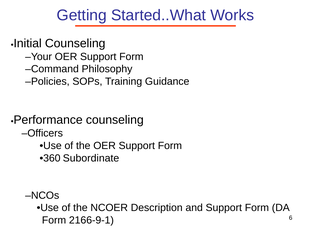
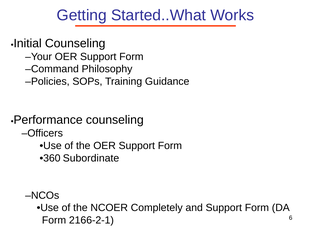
Description: Description -> Completely (157, 208)
2166-9-1: 2166-9-1 -> 2166-2-1 (91, 220)
